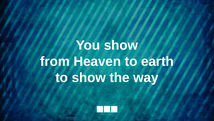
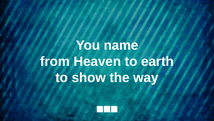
You show: show -> name (121, 45)
